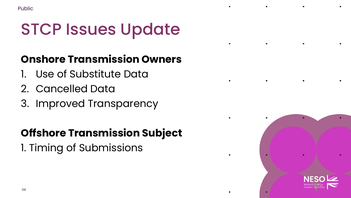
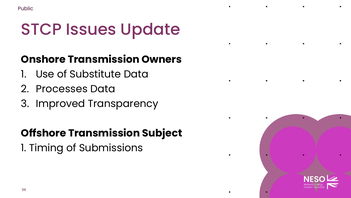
Cancelled: Cancelled -> Processes (62, 89)
